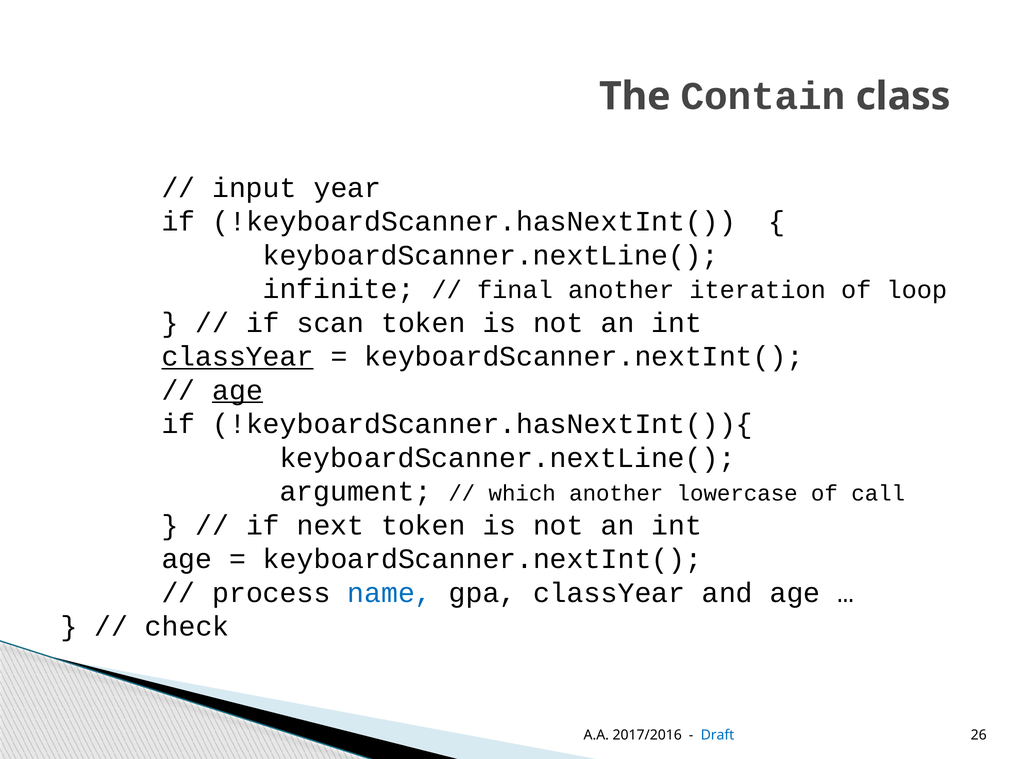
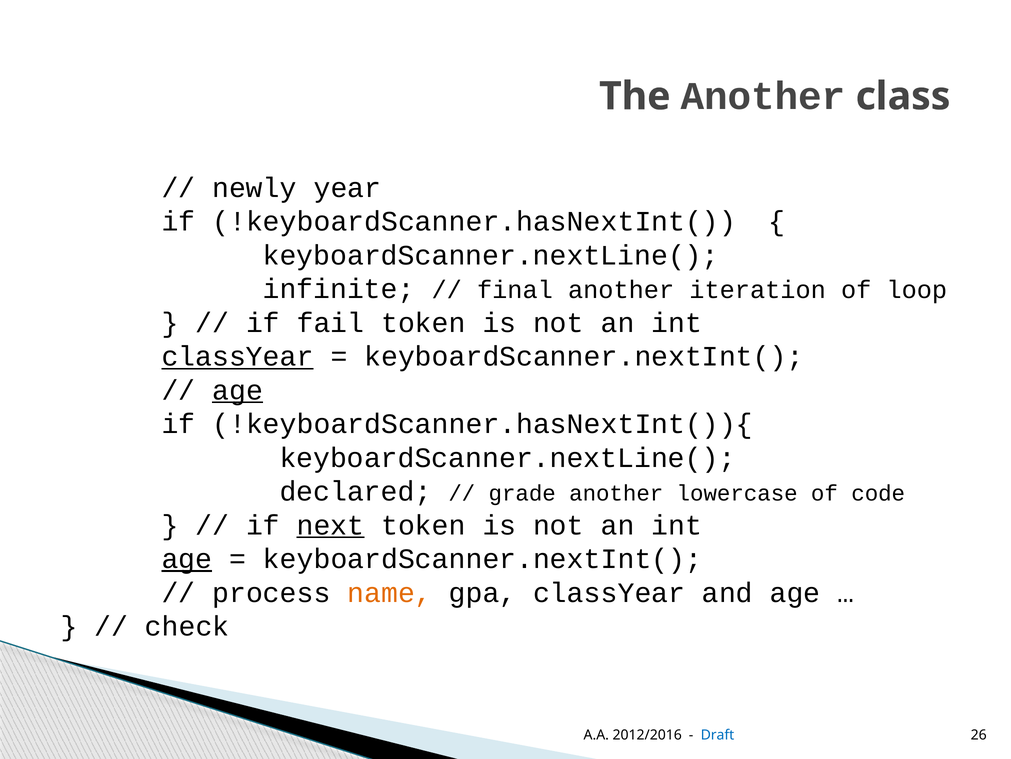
The Contain: Contain -> Another (763, 96)
input: input -> newly (254, 188)
scan: scan -> fail (330, 322)
argument: argument -> declared (355, 491)
which: which -> grade (522, 493)
call: call -> code (878, 493)
next underline: none -> present (330, 525)
age underline: none -> present (187, 558)
name colour: blue -> orange (390, 592)
2017/2016: 2017/2016 -> 2012/2016 (647, 734)
